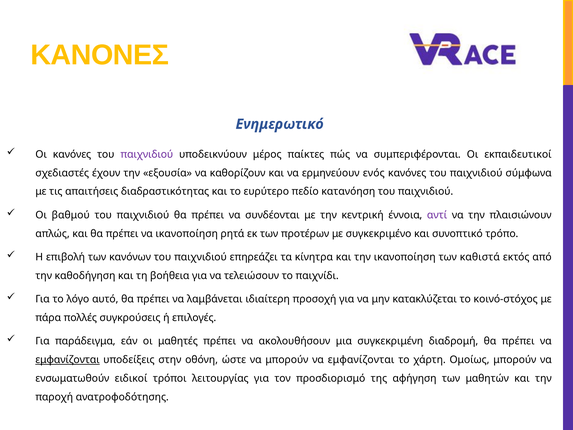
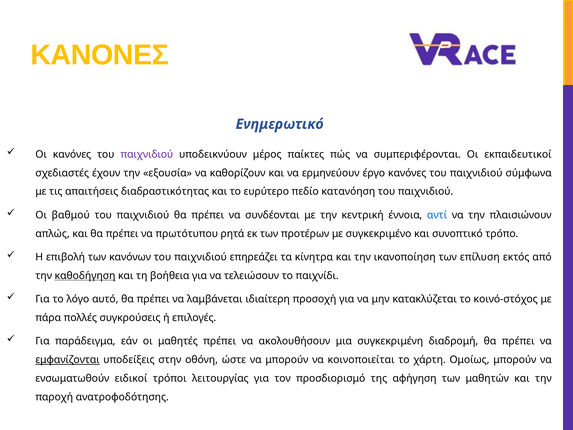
ενός: ενός -> έργο (374, 173)
αντί colour: purple -> blue (437, 215)
να ικανοποίηση: ικανοποίηση -> πρωτότυπου (187, 233)
καθιστά: καθιστά -> επίλυση (480, 257)
καθοδήγηση underline: none -> present (85, 276)
μπορούν να εμφανίζονται: εμφανίζονται -> κοινοποιείται (361, 360)
